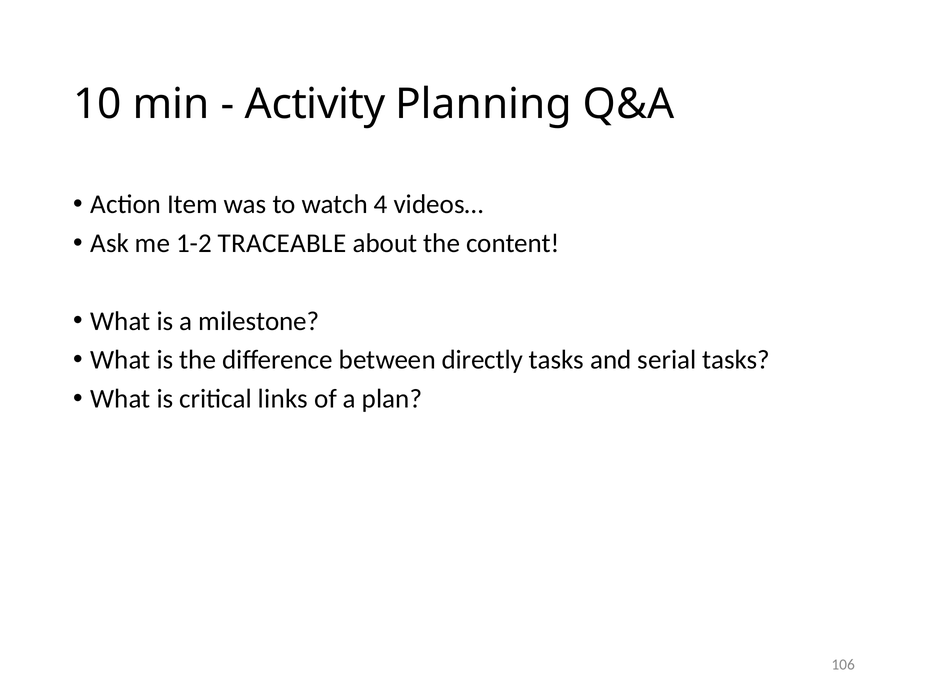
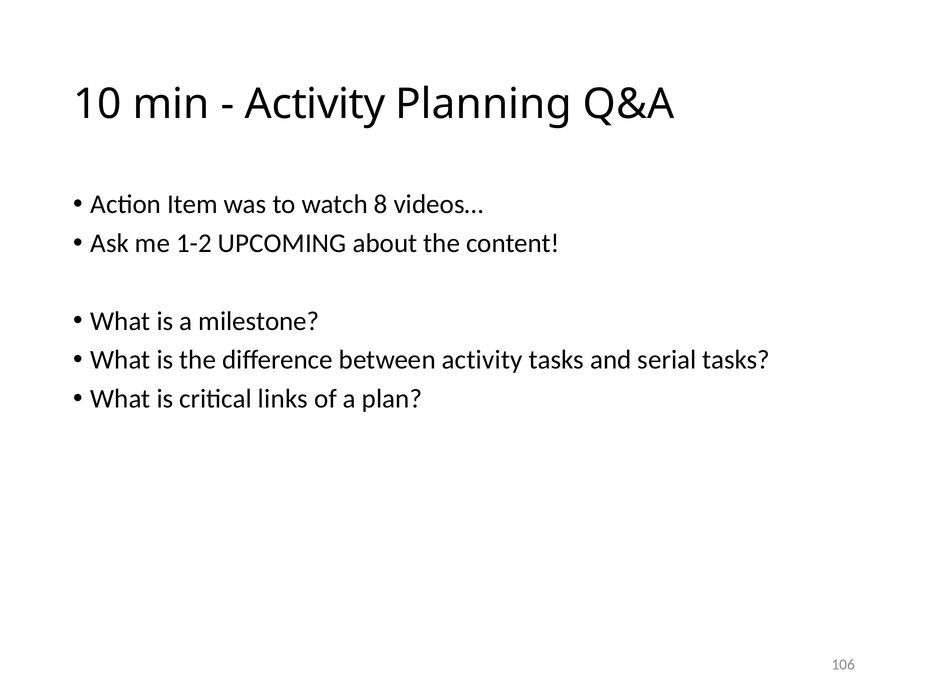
4: 4 -> 8 (381, 204)
TRACEABLE: TRACEABLE -> UPCOMING (282, 243)
between directly: directly -> activity (482, 360)
